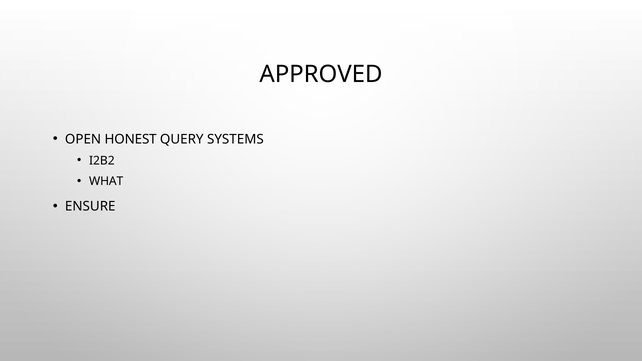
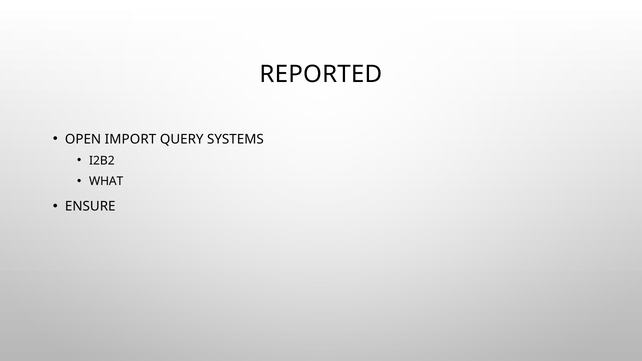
APPROVED: APPROVED -> REPORTED (321, 74)
HONEST: HONEST -> IMPORT (130, 139)
